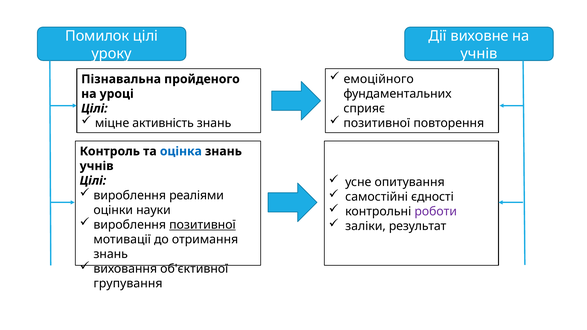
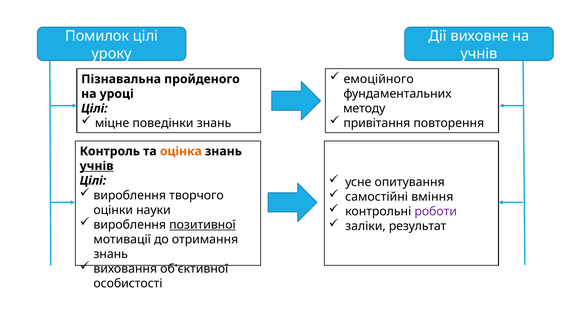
сприяє: сприяє -> методу (364, 109)
активність: активність -> поведінки (163, 123)
позитивної: позитивної -> привітання (377, 123)
оцінка colour: blue -> orange (181, 151)
учнів underline: none -> present (97, 166)
реаліями: реаліями -> творчого (196, 195)
єдності: єдності -> вміння (432, 197)
групування: групування -> особистості (128, 284)
